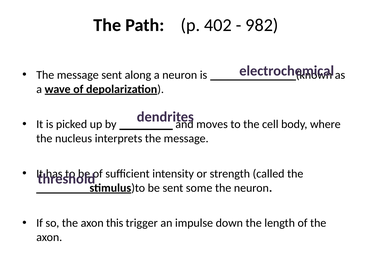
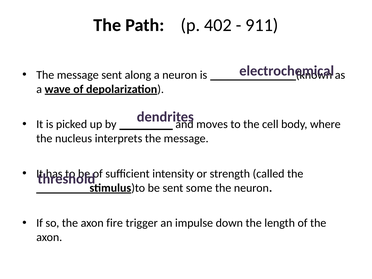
982: 982 -> 911 (262, 25)
this: this -> fire (115, 223)
